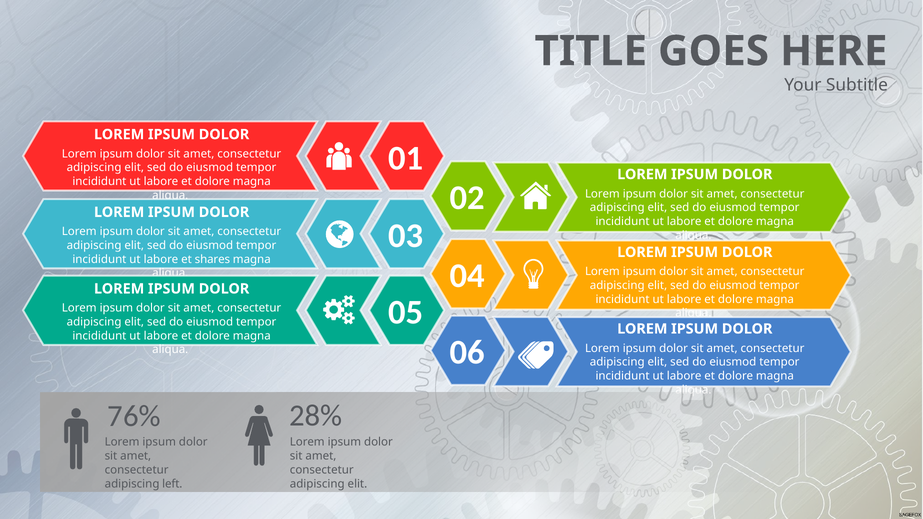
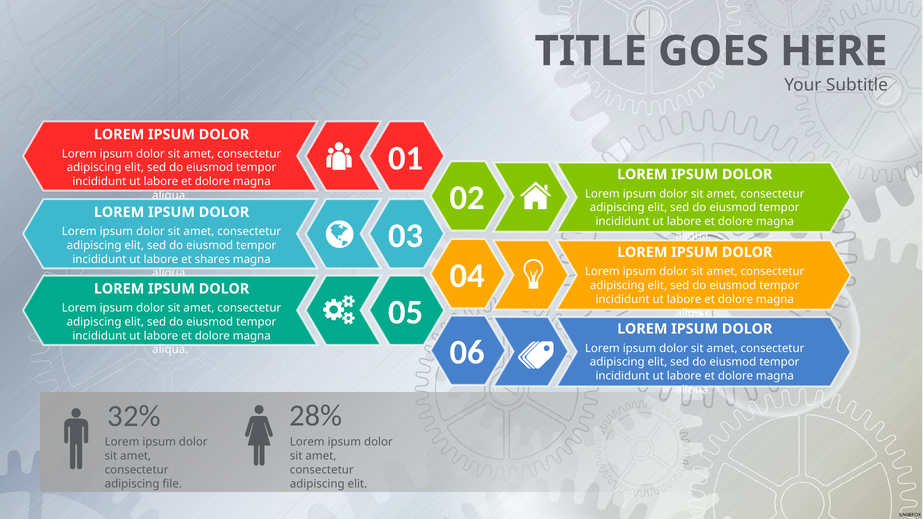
76%: 76% -> 32% (134, 416)
left: left -> file (172, 484)
